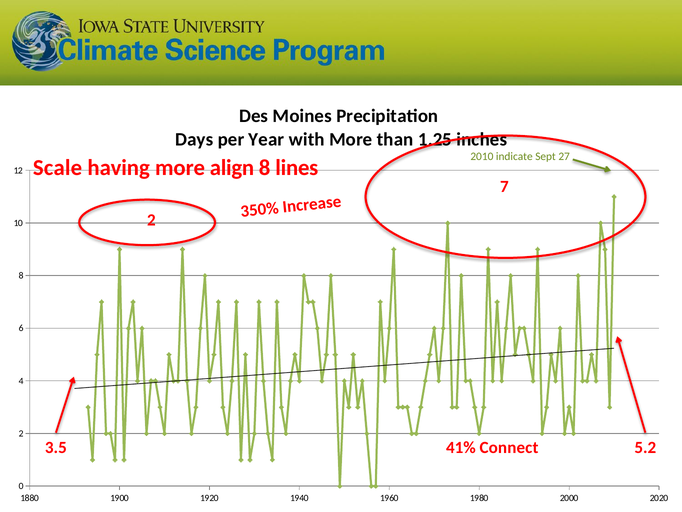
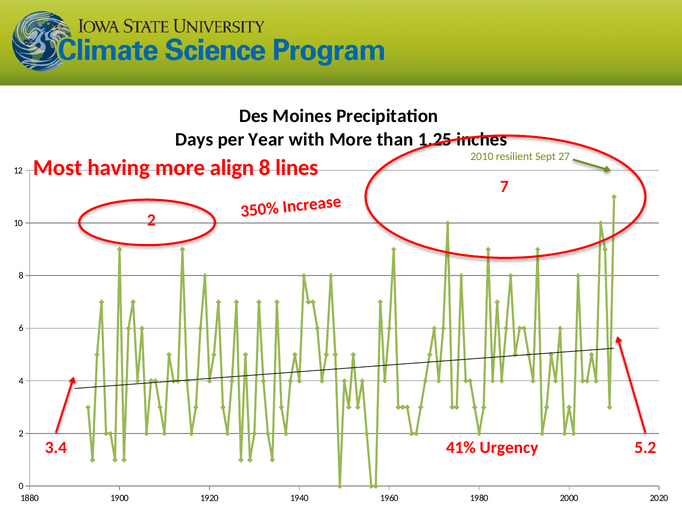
indicate: indicate -> resilient (514, 156)
Scale: Scale -> Most (58, 167)
3.5: 3.5 -> 3.4 (56, 447)
Connect: Connect -> Urgency (509, 447)
